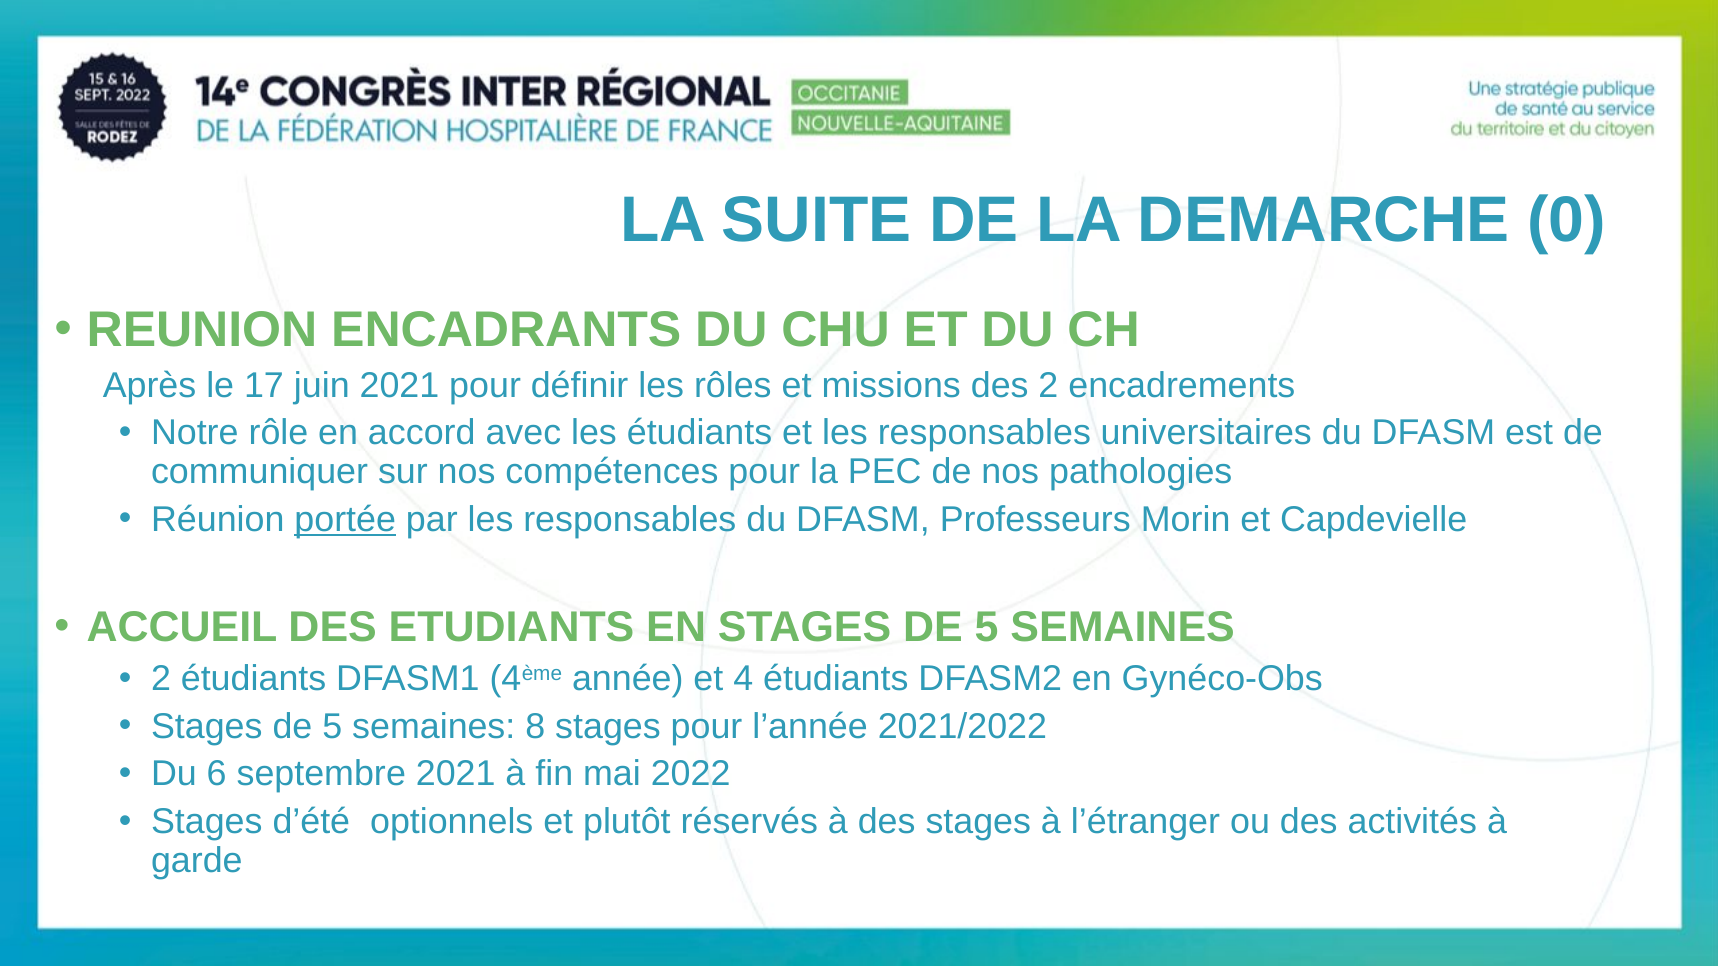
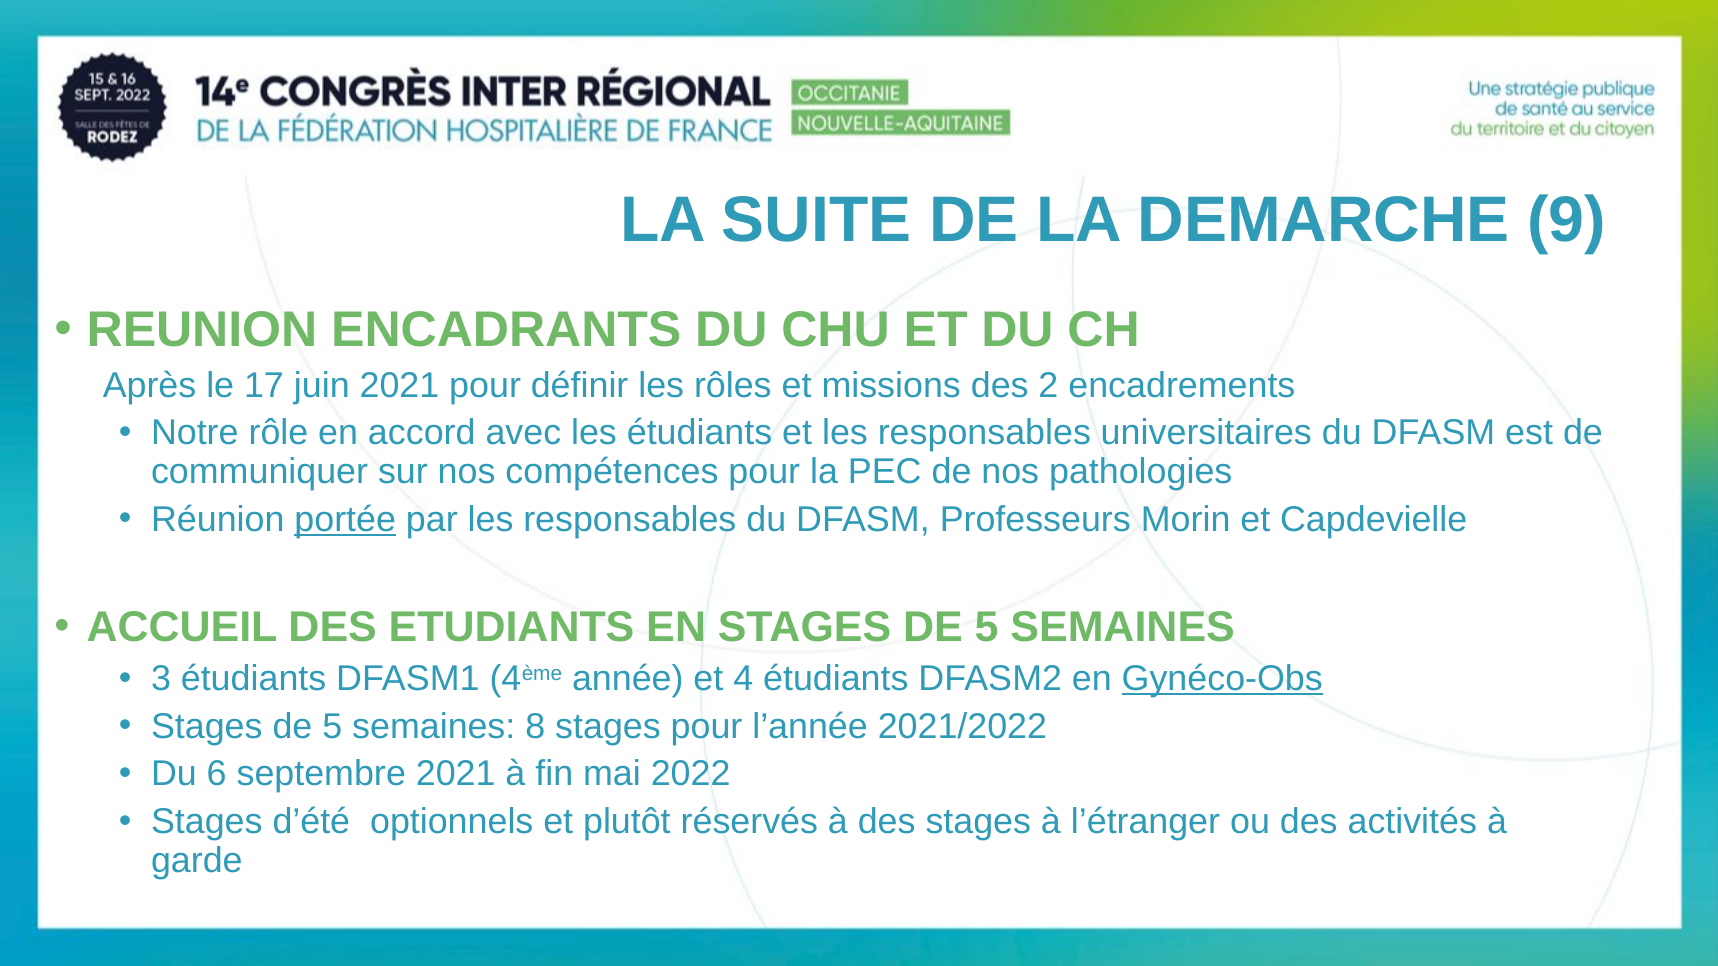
0: 0 -> 9 (1567, 221)
2: 2 -> 3 (161, 679)
Gynéco-Obs underline: none -> present (1222, 679)
